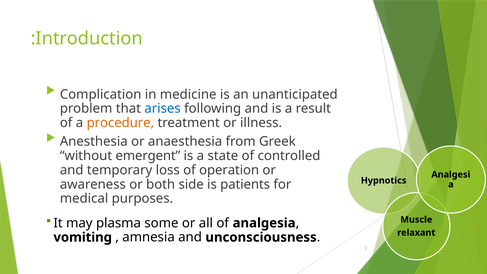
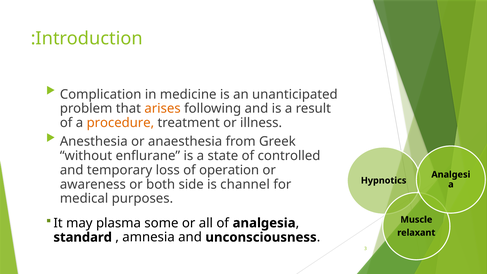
arises colour: blue -> orange (163, 109)
emergent: emergent -> enflurane (148, 156)
patients: patients -> channel (245, 184)
vomiting: vomiting -> standard (83, 237)
